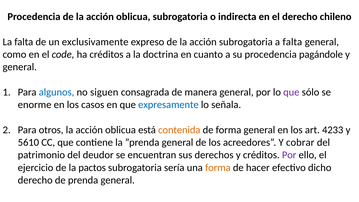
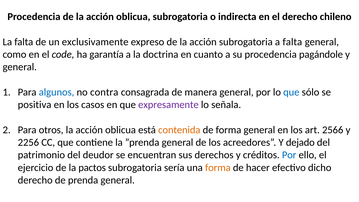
ha créditos: créditos -> garantía (107, 54)
siguen: siguen -> contra (104, 92)
que colour: purple -> blue (291, 92)
enorme: enorme -> positiva (35, 105)
expresamente colour: blue -> purple (168, 105)
4233: 4233 -> 2566 (333, 130)
5610: 5610 -> 2256 (28, 142)
cobrar: cobrar -> dejado (300, 142)
Por colour: purple -> blue (289, 155)
